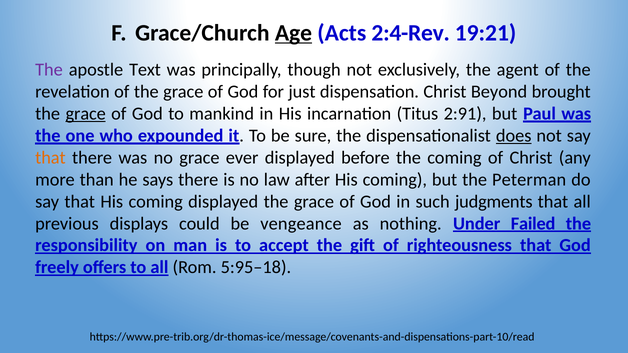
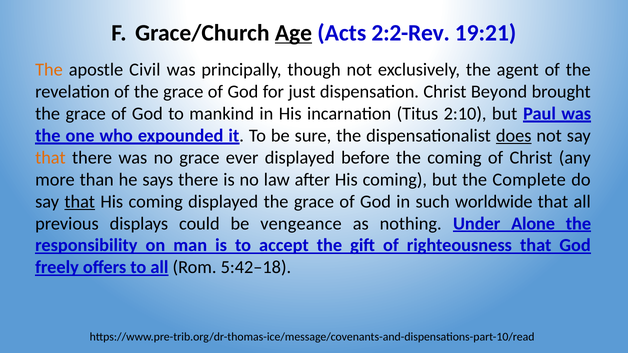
2:4-Rev: 2:4-Rev -> 2:2-Rev (411, 33)
The colour: purple -> orange (49, 70)
Text: Text -> Civil (145, 70)
grace underline: present -> none (86, 114)
2:91: 2:91 -> 2:10 (465, 114)
Peterman: Peterman -> Complete (529, 180)
that underline: none -> present (80, 202)
judgments: judgments -> worldwide (494, 202)
Failed: Failed -> Alone (533, 224)
5:95–18: 5:95–18 -> 5:42–18 (256, 268)
